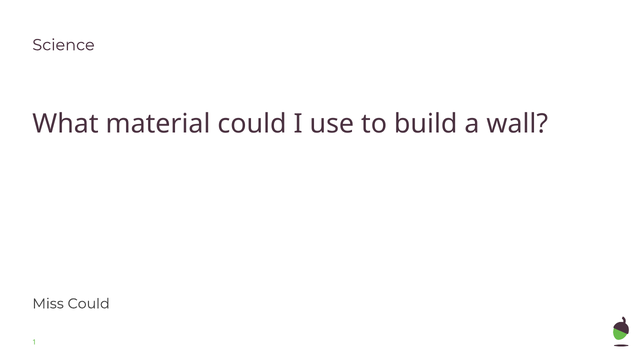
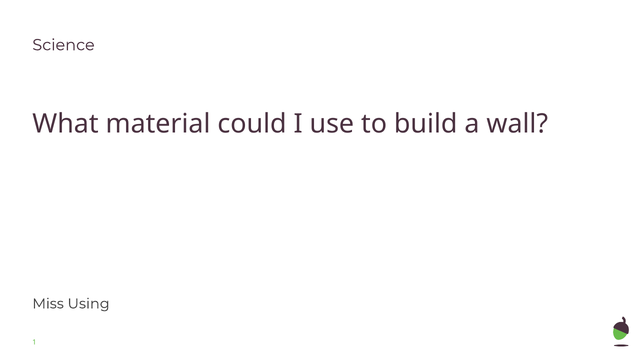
Miss Could: Could -> Using (89, 304)
